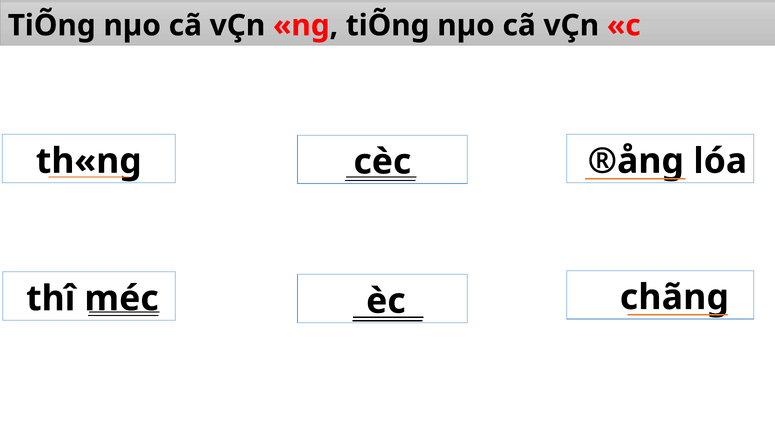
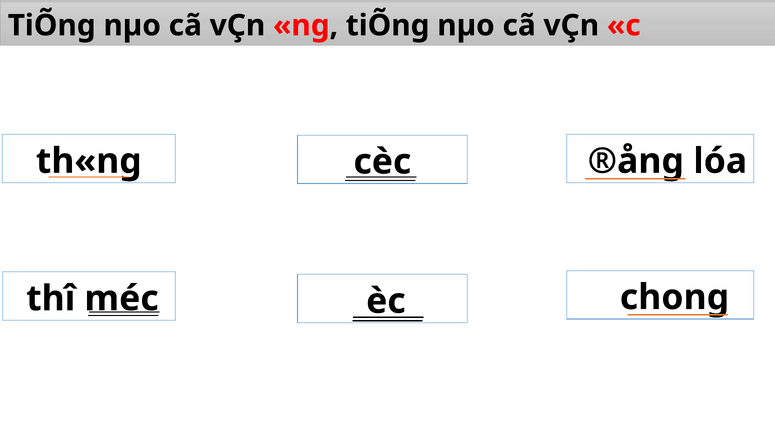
chãng: chãng -> chong (674, 297)
